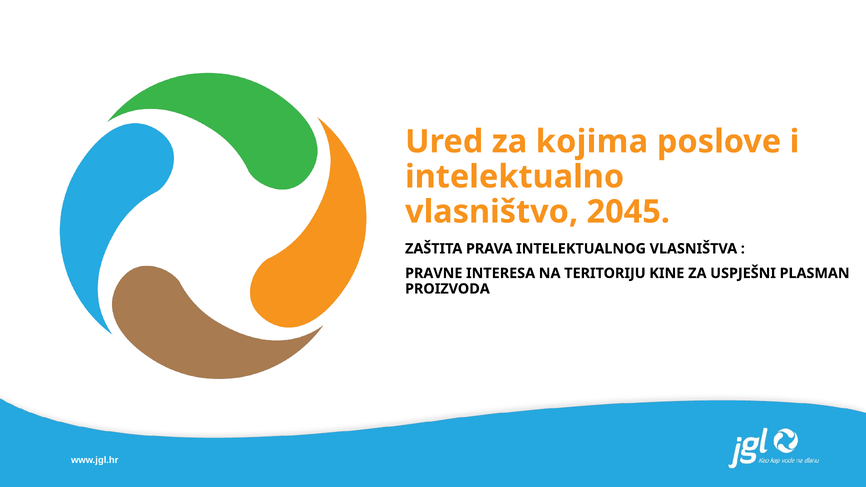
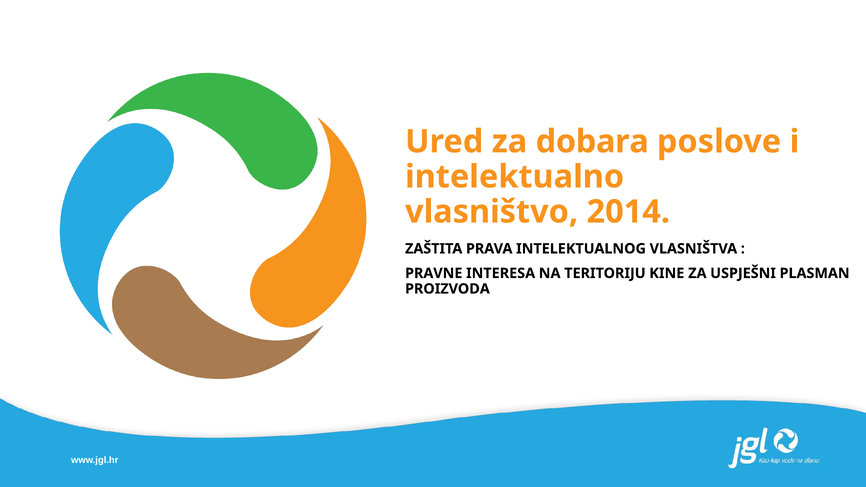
kojima: kojima -> dobara (592, 142)
2045: 2045 -> 2014 (628, 212)
